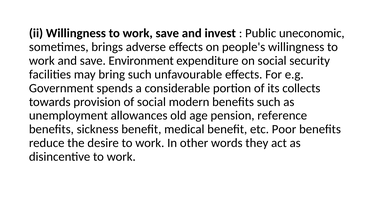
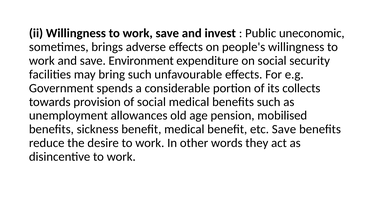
social modern: modern -> medical (189, 102)
reference: reference -> mobilised (282, 115)
etc Poor: Poor -> Save (284, 129)
